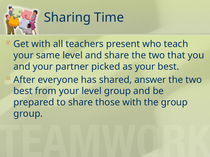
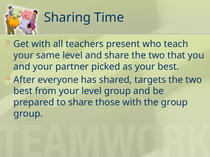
answer: answer -> targets (150, 80)
